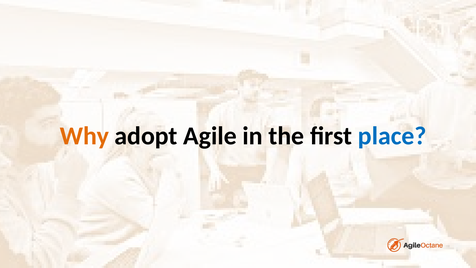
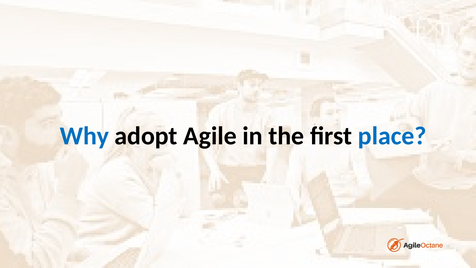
Why colour: orange -> blue (84, 136)
